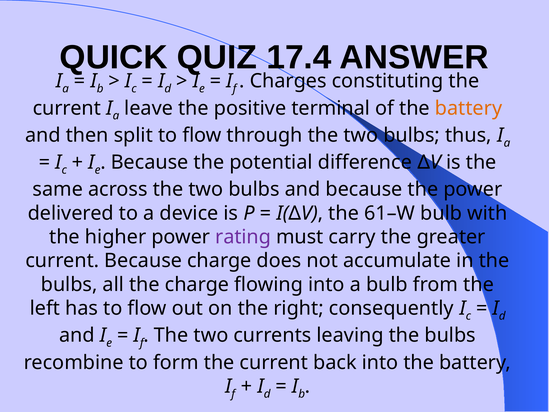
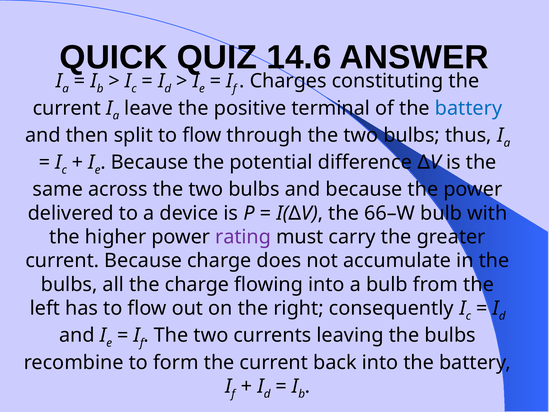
17.4: 17.4 -> 14.6 (299, 57)
battery colour: orange -> blue (469, 108)
61–W: 61–W -> 66–W (390, 213)
